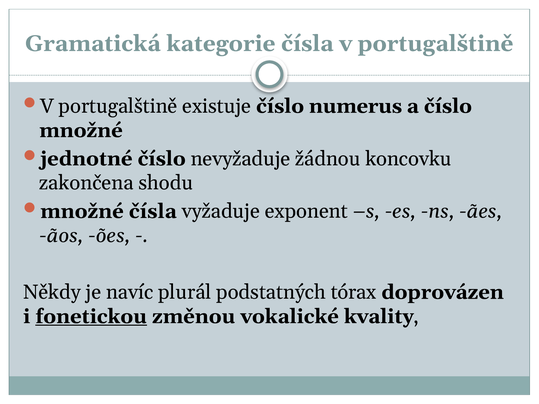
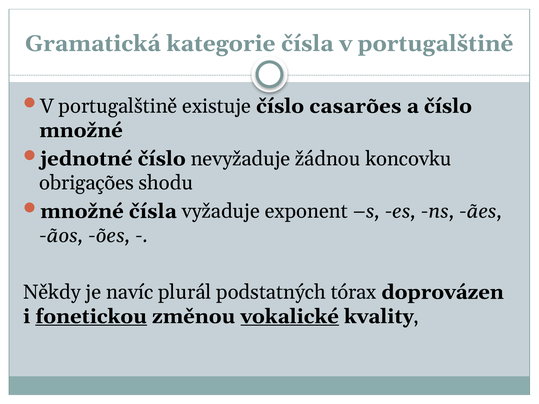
numerus: numerus -> casarões (355, 106)
zakončena: zakončena -> obrigações (87, 183)
vokalické underline: none -> present (290, 317)
